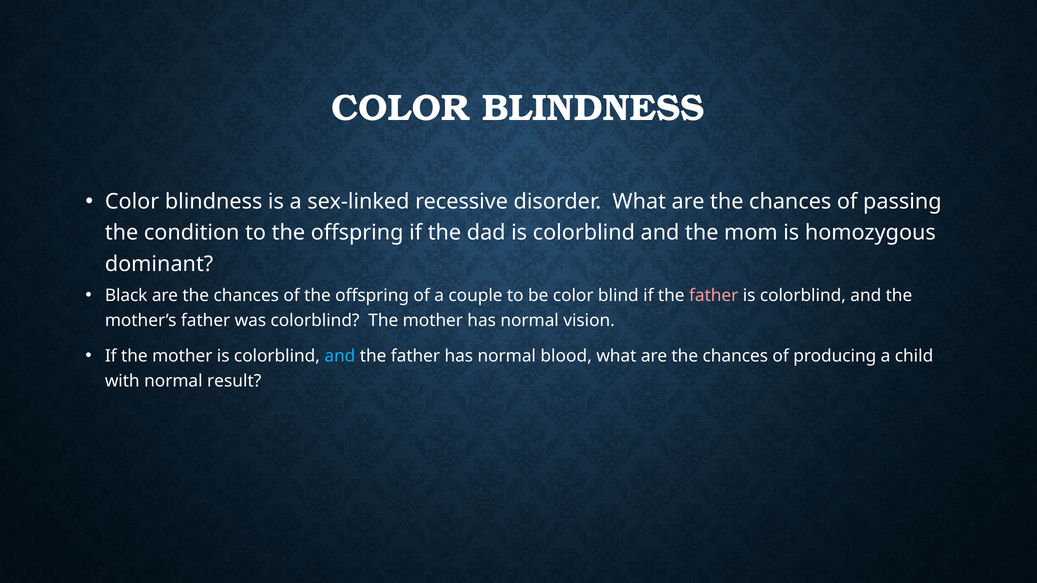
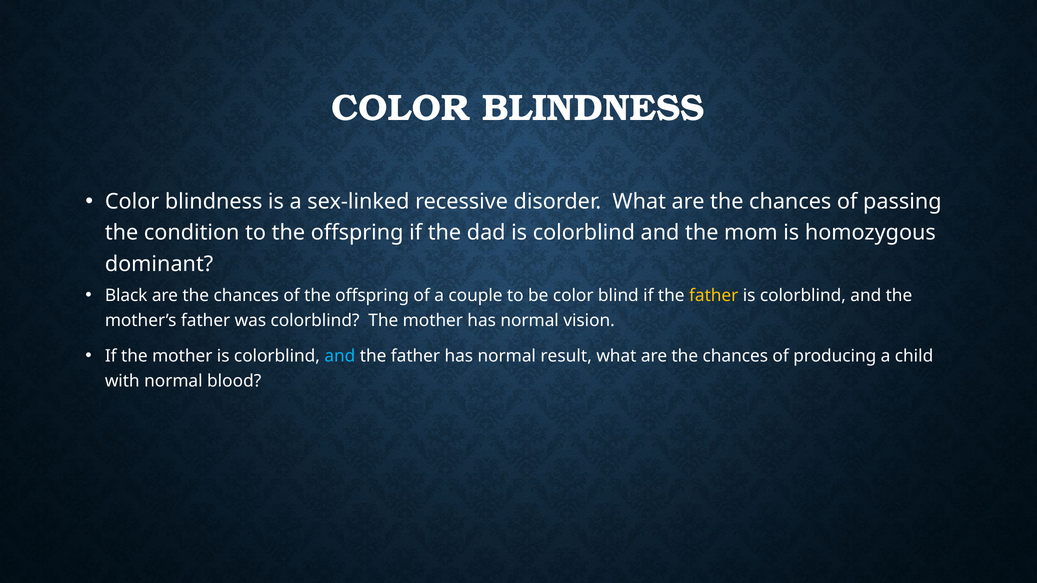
father colour: pink -> yellow (714, 296)
blood: blood -> result (566, 356)
result: result -> blood (234, 381)
